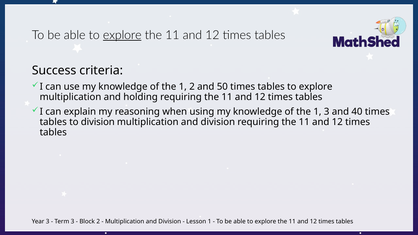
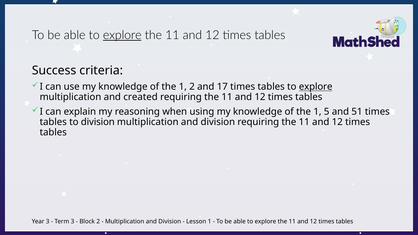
50: 50 -> 17 (222, 87)
explore underline: none -> present (316, 87)
holding: holding -> created (141, 97)
1 3: 3 -> 5 (327, 112)
40: 40 -> 51 (357, 112)
